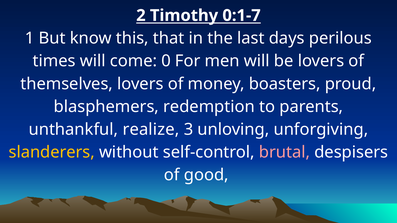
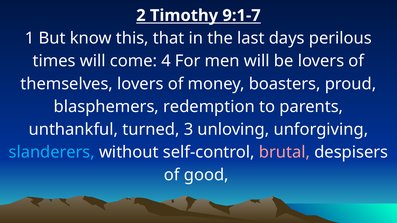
0:1-7: 0:1-7 -> 9:1-7 (242, 16)
0: 0 -> 4 (166, 61)
realize: realize -> turned (151, 130)
slanderers colour: yellow -> light blue (52, 152)
